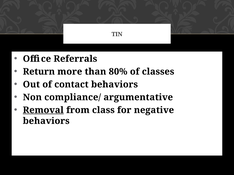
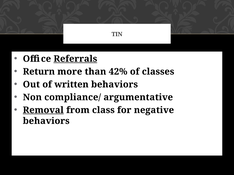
Referrals underline: none -> present (75, 59)
80%: 80% -> 42% (118, 72)
contact: contact -> written (71, 85)
